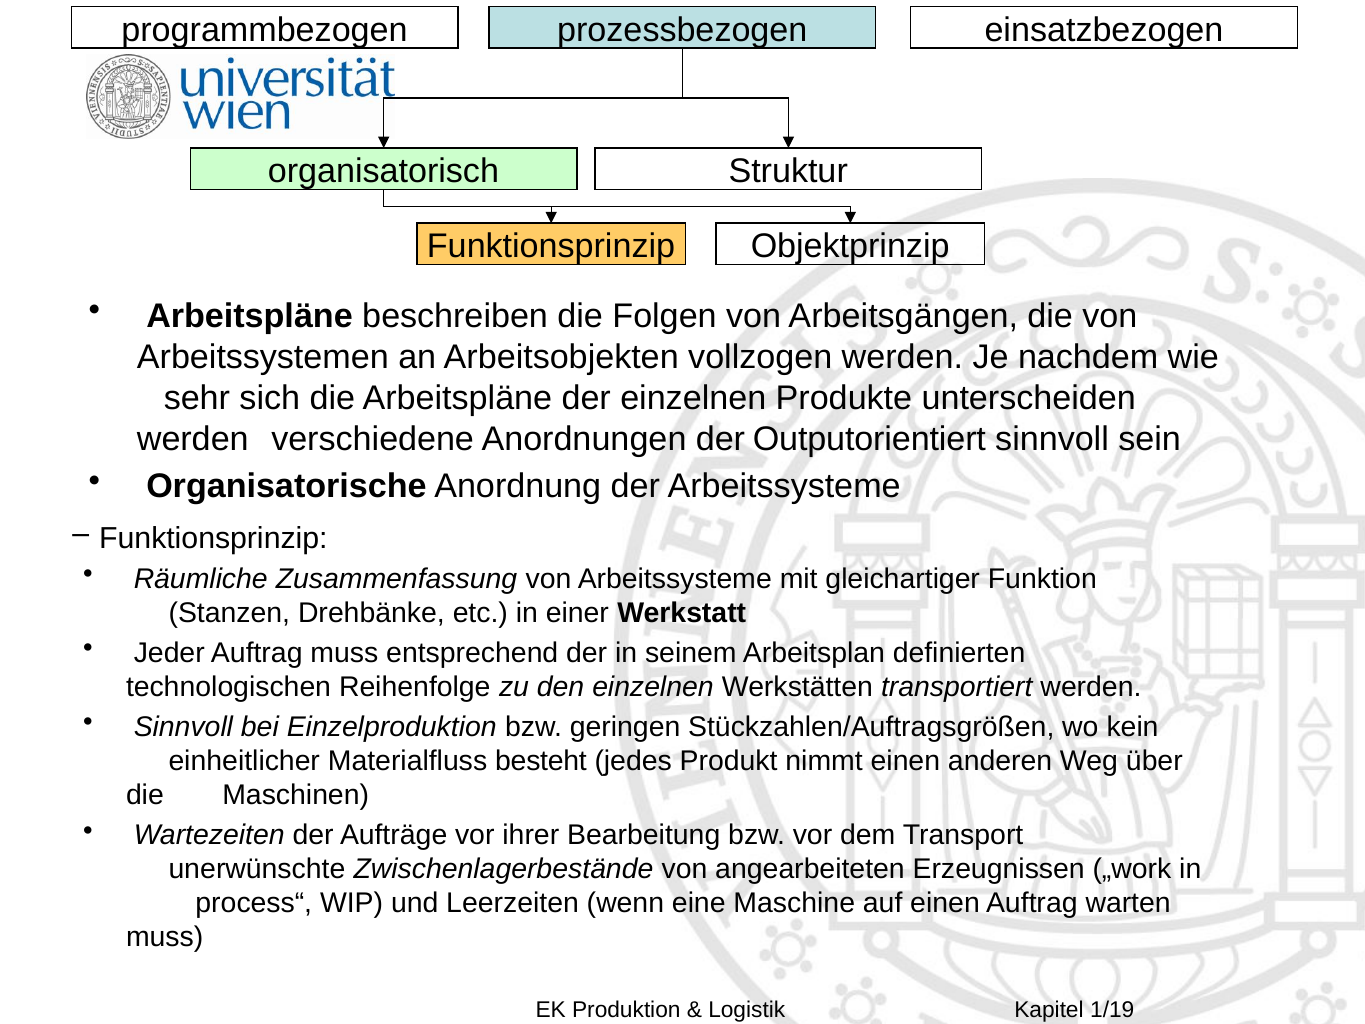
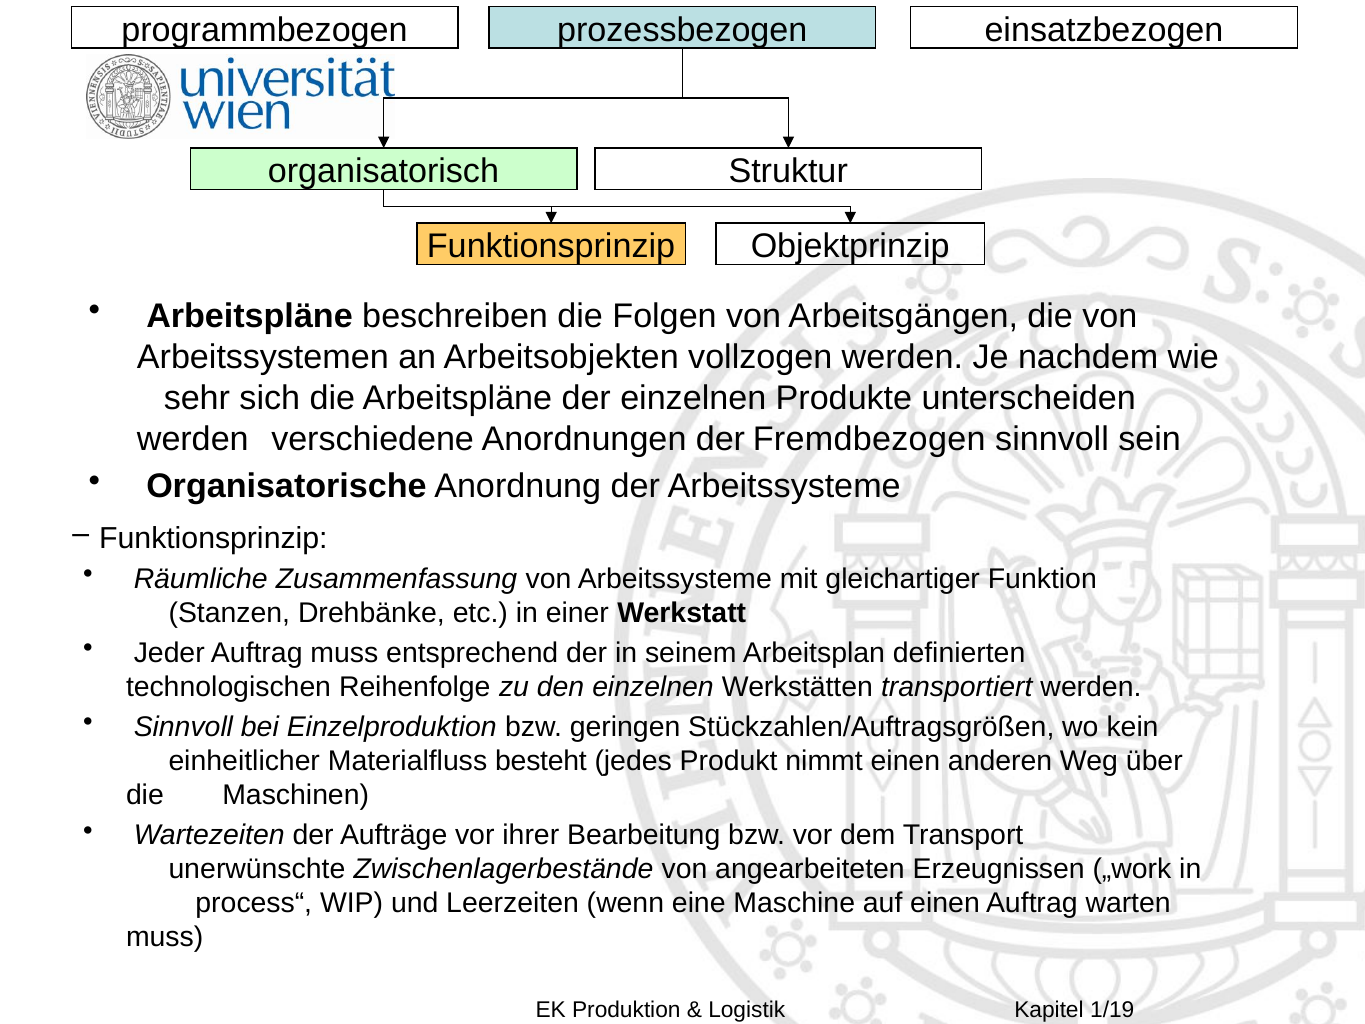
Outputorientiert: Outputorientiert -> Fremdbezogen (869, 439)
